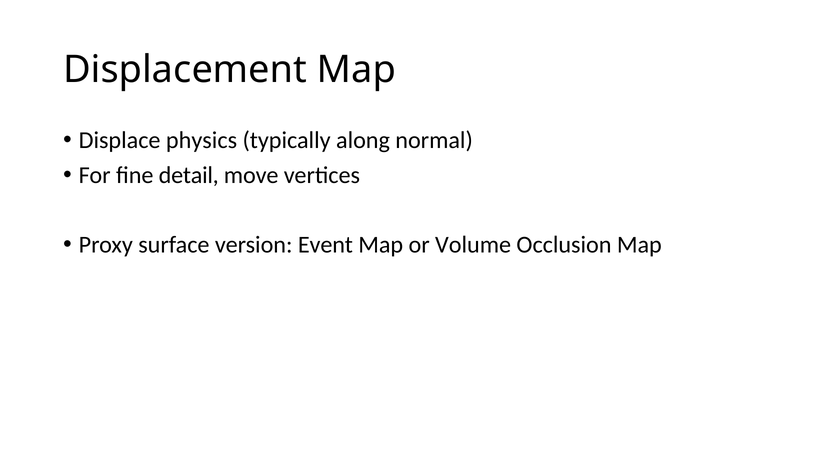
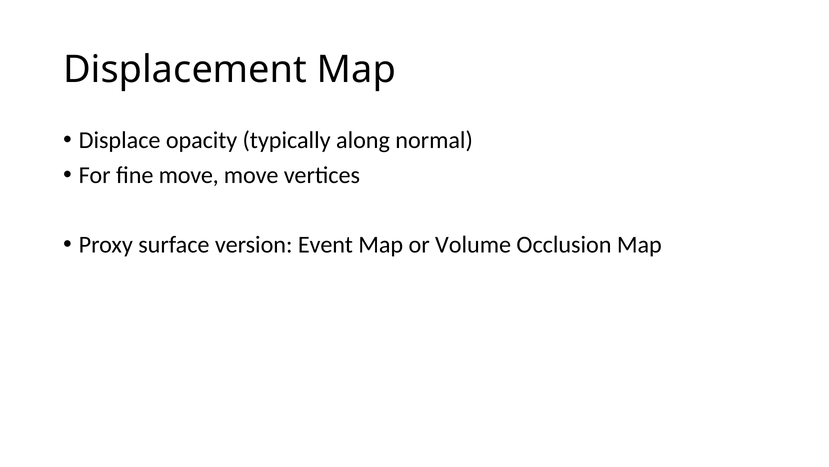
physics: physics -> opacity (202, 140)
fine detail: detail -> move (189, 175)
